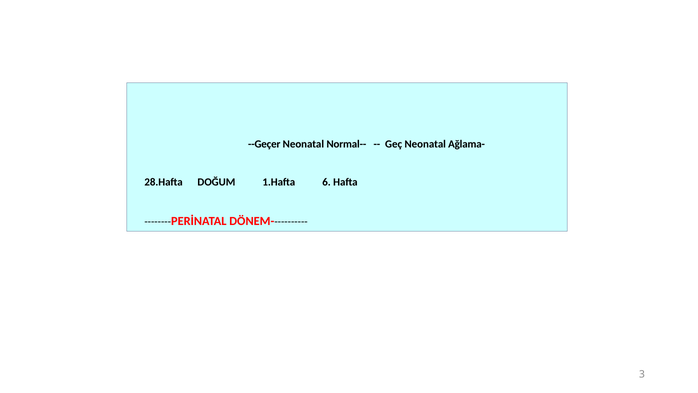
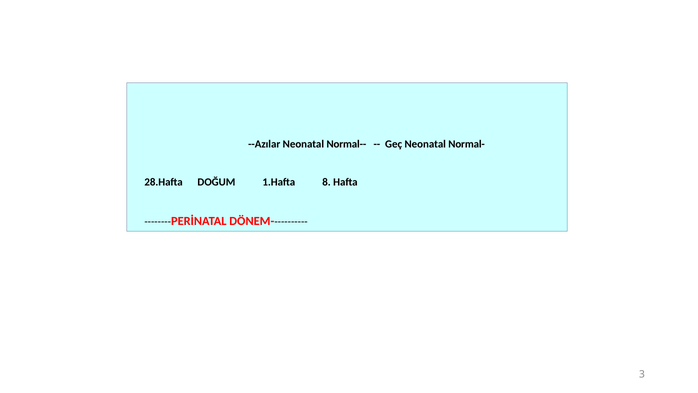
--Geçer: --Geçer -> --Azılar (264, 144)
Ağlama-: Ağlama- -> Normal- (467, 144)
6: 6 -> 8 (326, 182)
